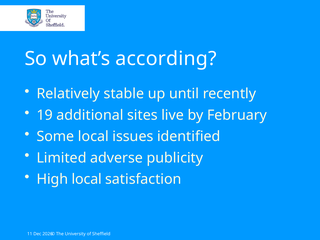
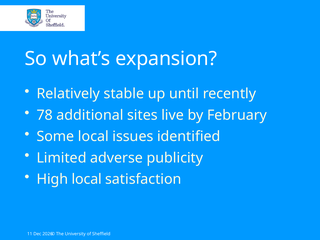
according: according -> expansion (166, 59)
19: 19 -> 78 (45, 115)
